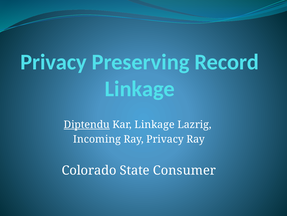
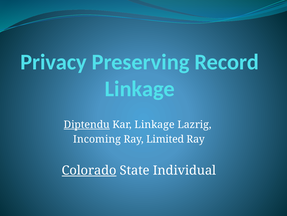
Ray Privacy: Privacy -> Limited (165, 139)
Colorado underline: none -> present (89, 170)
Consumer: Consumer -> Individual (185, 170)
